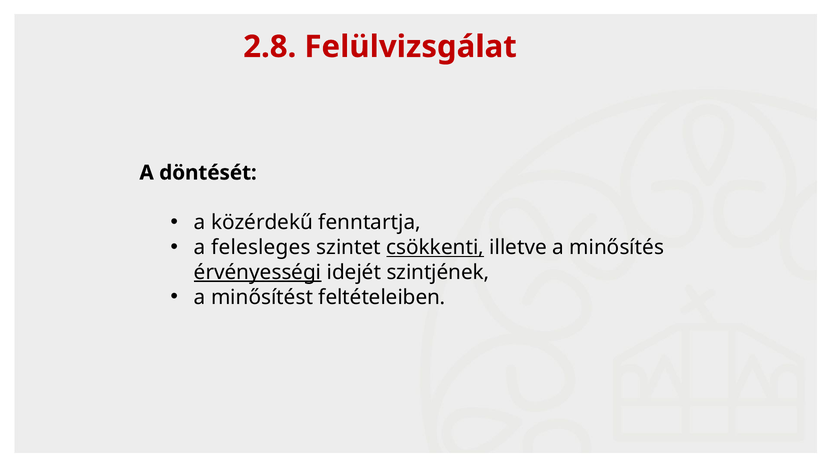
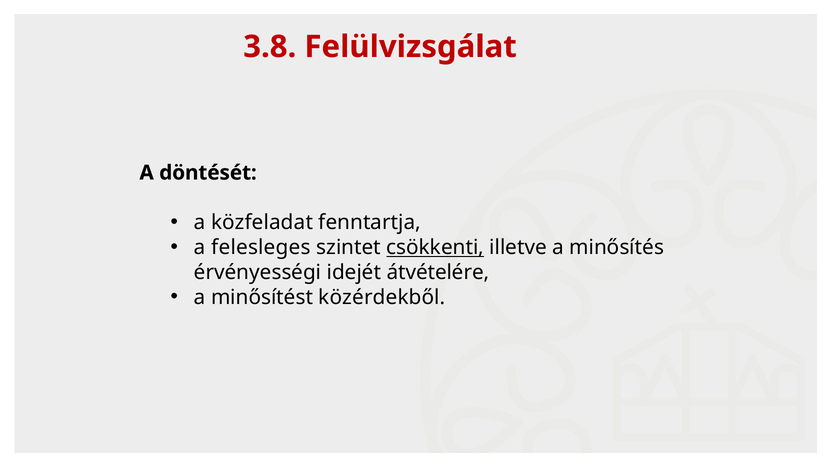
2.8: 2.8 -> 3.8 (270, 47)
közérdekű: közérdekű -> közfeladat (262, 223)
érvényességi underline: present -> none (258, 273)
szintjének: szintjének -> átvételére (438, 273)
feltételeiben: feltételeiben -> közérdekből (382, 298)
